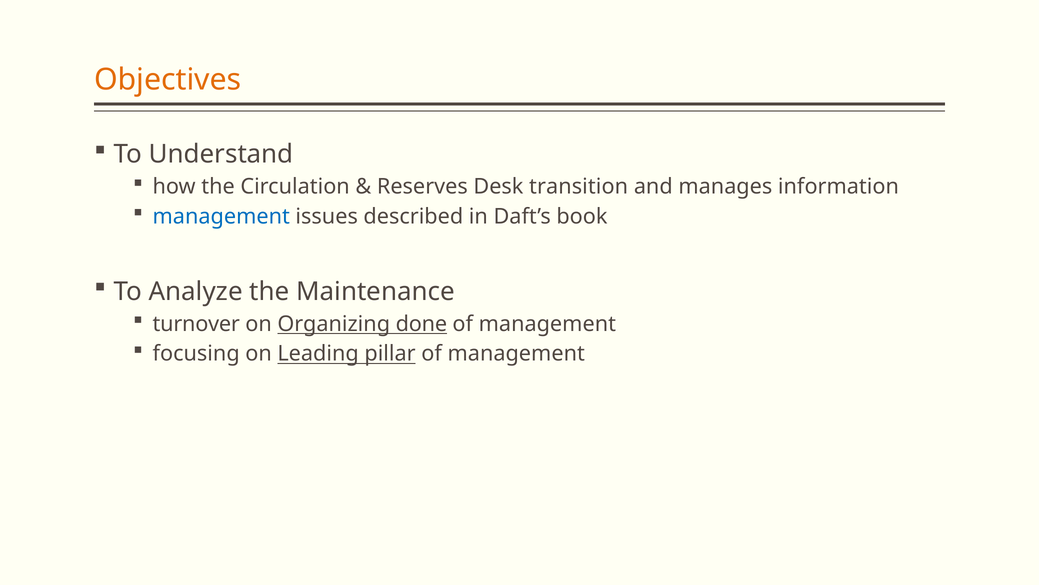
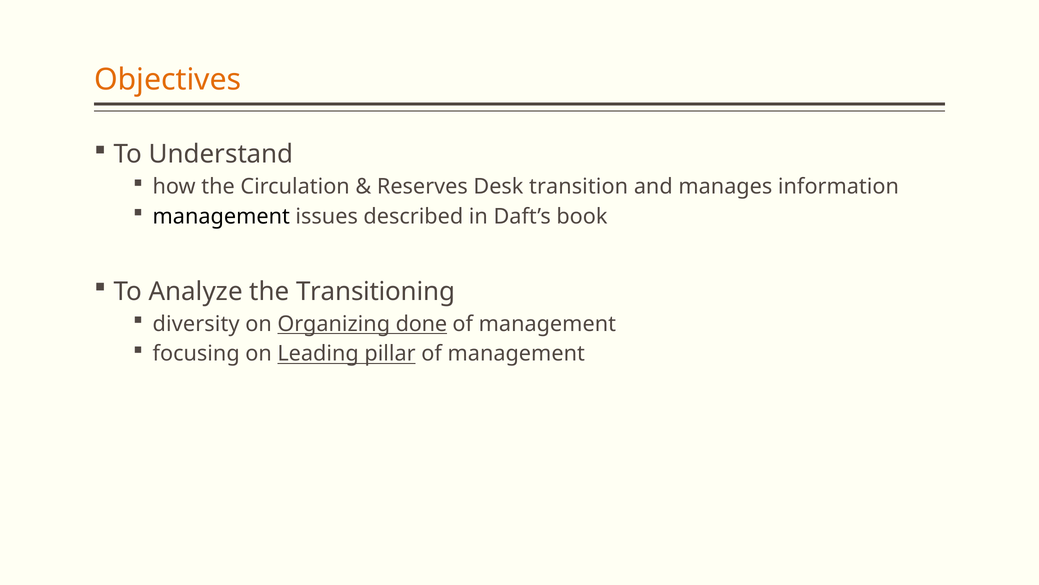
management colour: blue -> black (221, 216)
Maintenance: Maintenance -> Transitioning (376, 291)
turnover: turnover -> diversity (196, 324)
